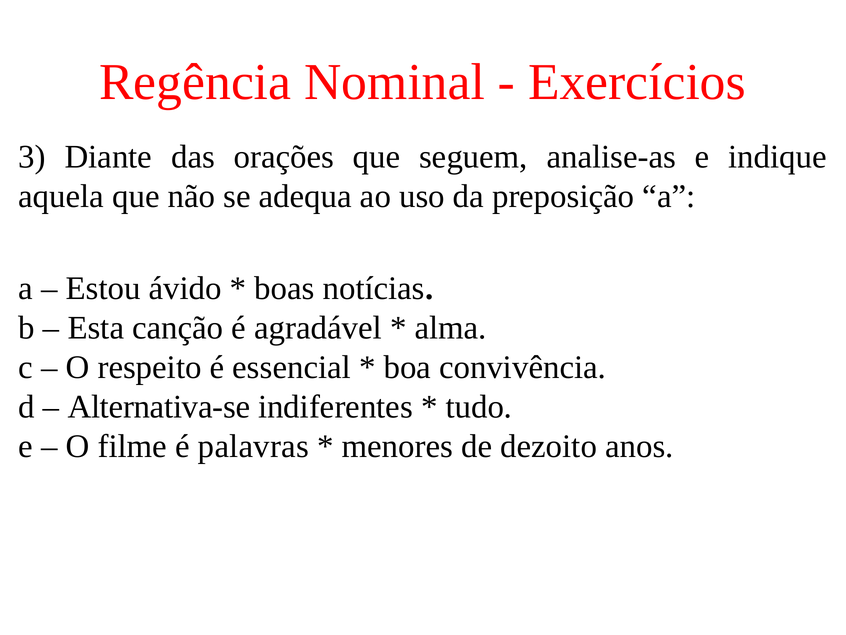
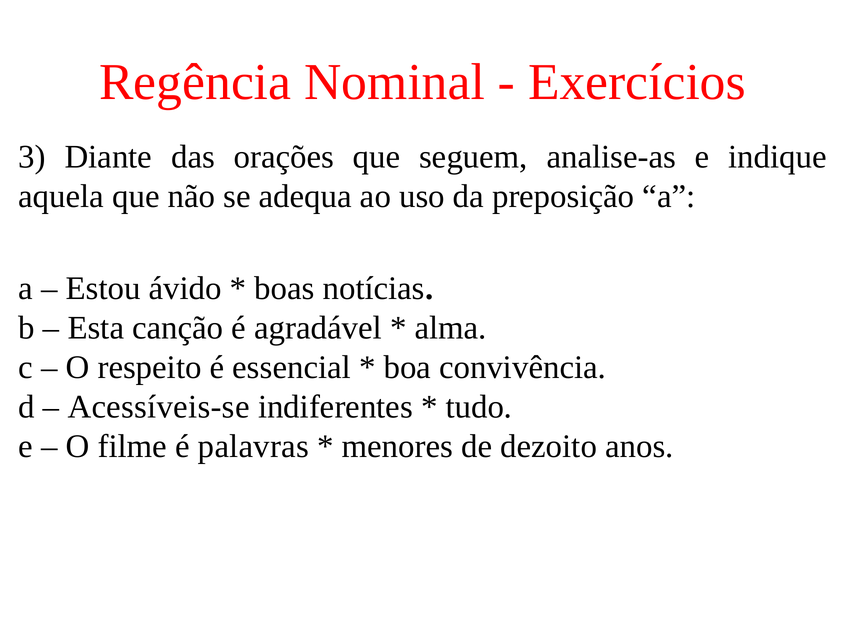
Alternativa-se: Alternativa-se -> Acessíveis-se (159, 407)
